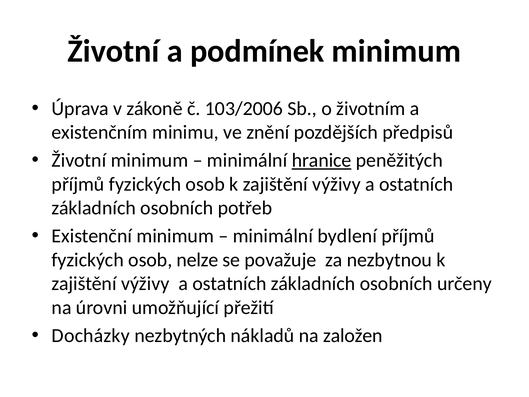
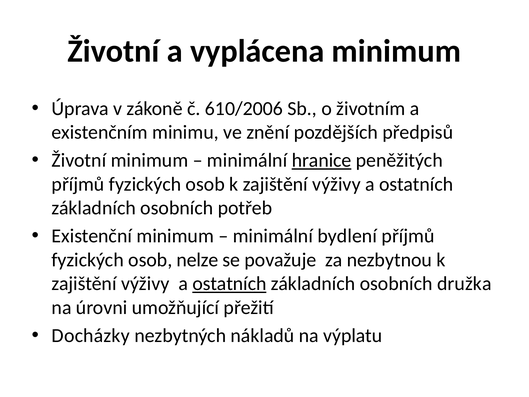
podmínek: podmínek -> vyplácena (257, 51)
103/2006: 103/2006 -> 610/2006 (244, 109)
ostatních underline: none -> present (229, 284)
určeny: určeny -> družka (464, 284)
založen: založen -> výplatu (353, 335)
